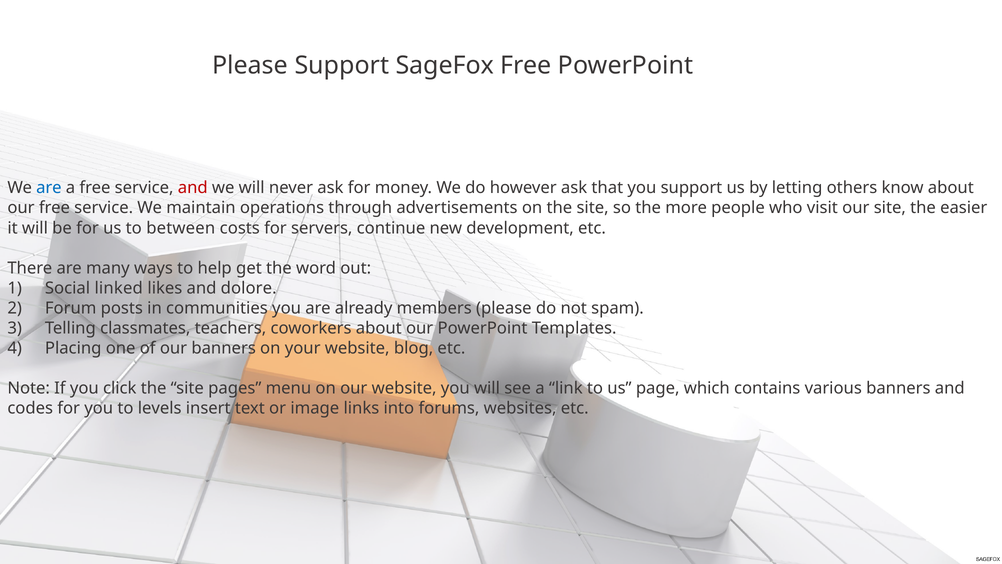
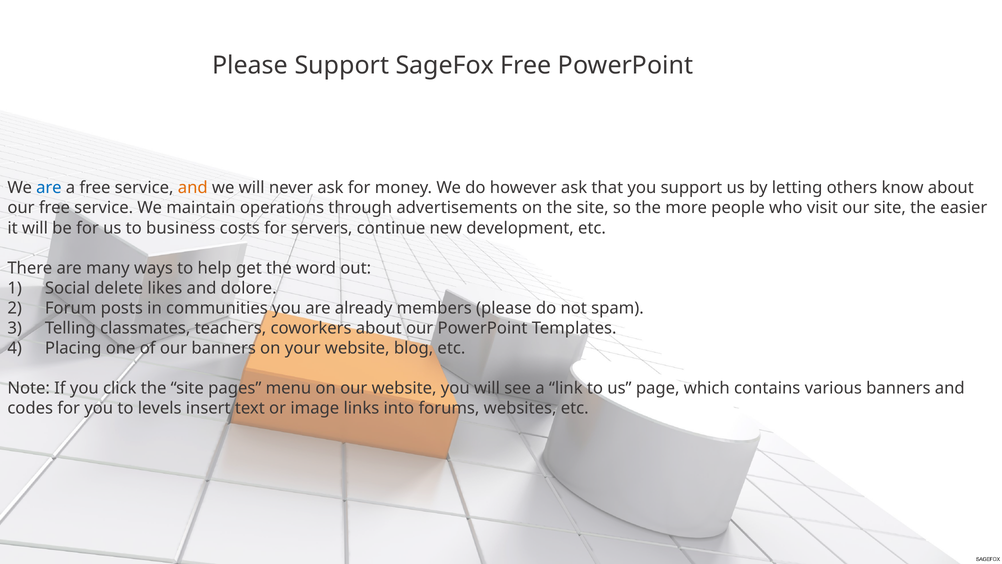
and colour: red -> orange (193, 188)
between: between -> business (181, 228)
linked: linked -> delete (119, 288)
